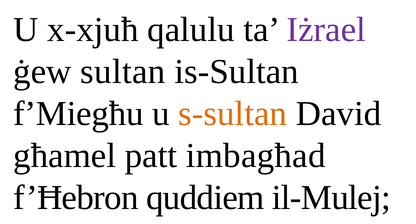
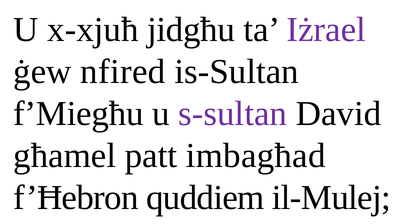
qalulu: qalulu -> jidgħu (191, 30)
sultan: sultan -> nfired (123, 72)
s-sultan colour: orange -> purple (233, 114)
